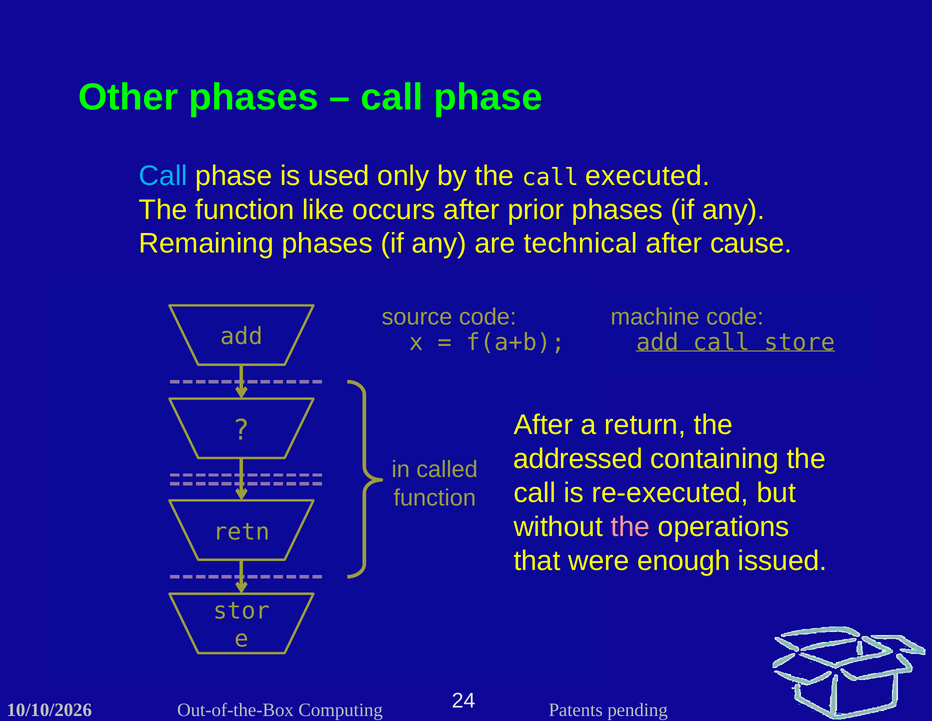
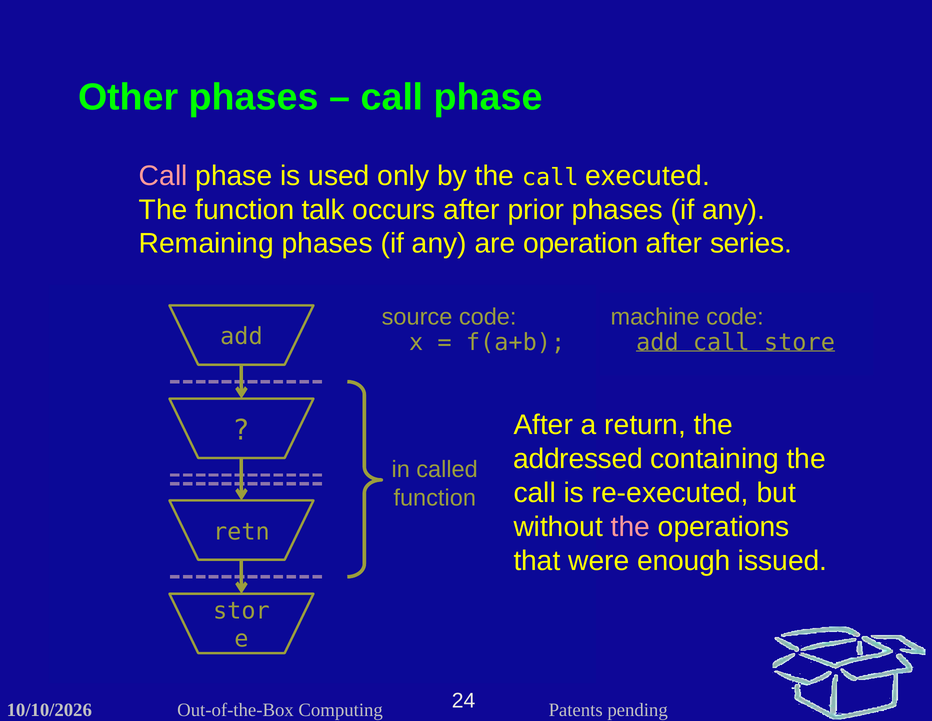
Call colour: light blue -> pink (163, 176)
like: like -> talk (323, 209)
technical: technical -> operation (581, 243)
cause: cause -> series (751, 243)
